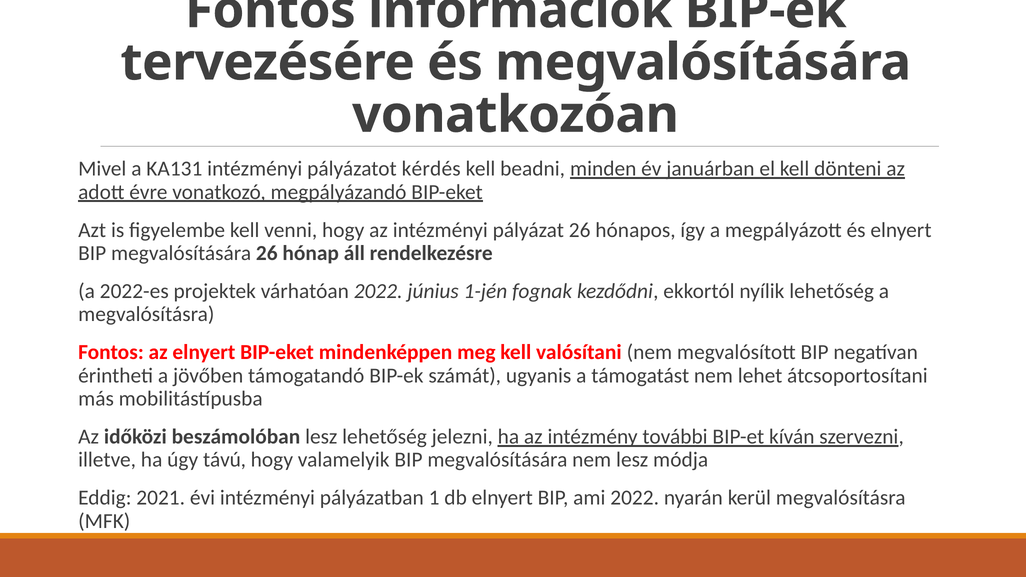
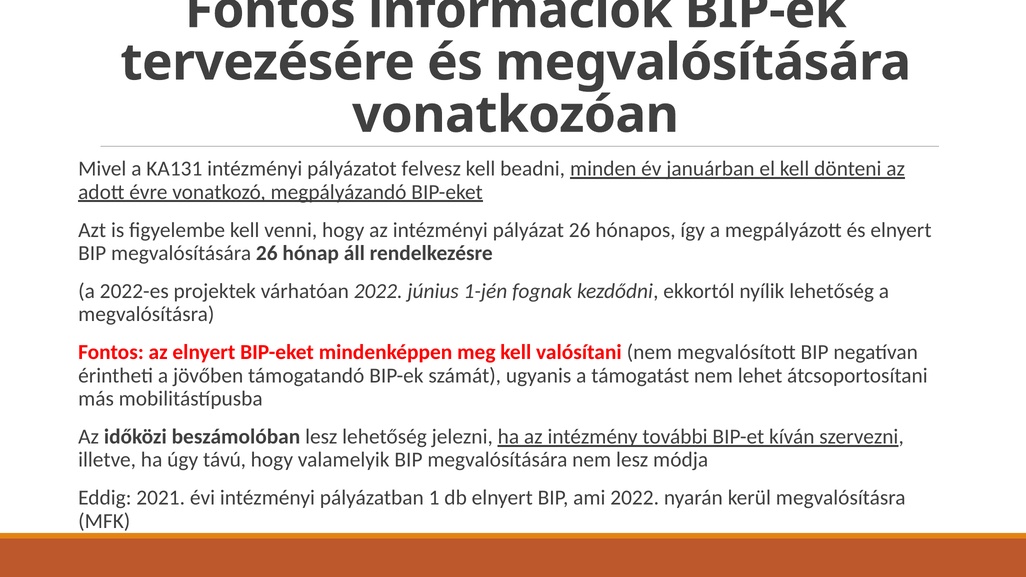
kérdés: kérdés -> felvesz (431, 169)
